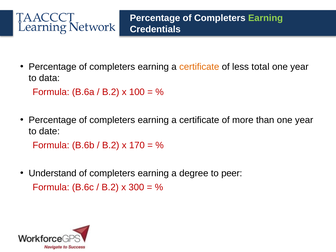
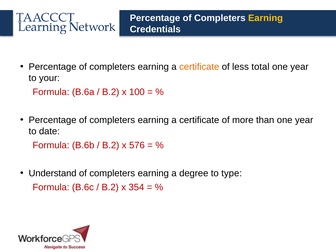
Earning colour: light green -> yellow (266, 18)
data: data -> your (49, 78)
170: 170 -> 576 (137, 145)
peer: peer -> type (232, 173)
300: 300 -> 354 (136, 187)
